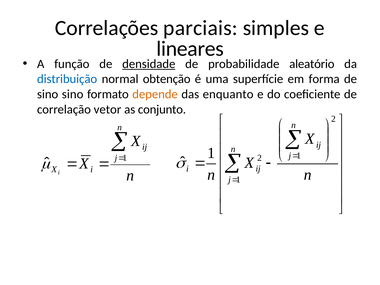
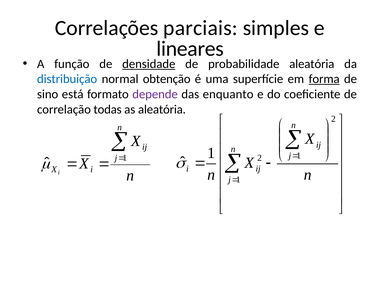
probabilidade aleatório: aleatório -> aleatória (312, 64)
forma underline: none -> present (324, 79)
sino sino: sino -> está (73, 94)
depende colour: orange -> purple (155, 94)
vetor: vetor -> todas (108, 109)
as conjunto: conjunto -> aleatória (162, 109)
